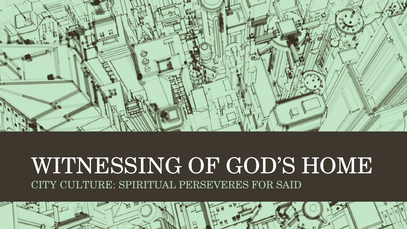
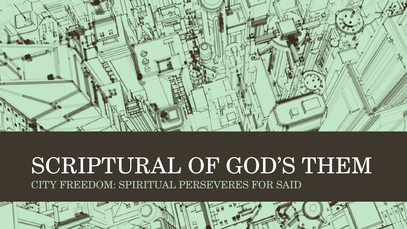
WITNESSING: WITNESSING -> SCRIPTURAL (106, 166)
HOME: HOME -> THEM (337, 166)
CULTURE: CULTURE -> FREEDOM (88, 185)
